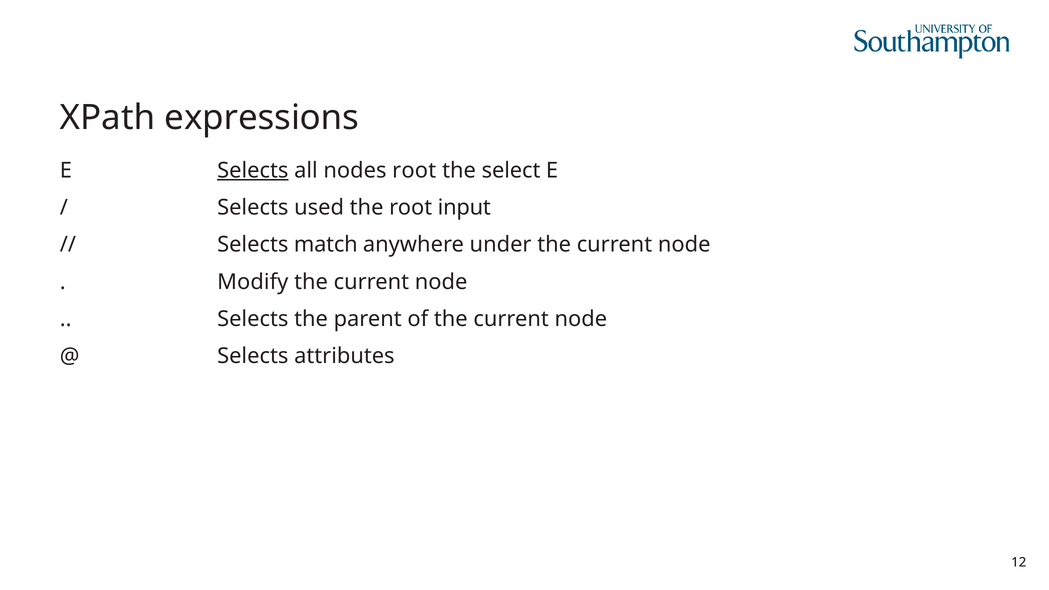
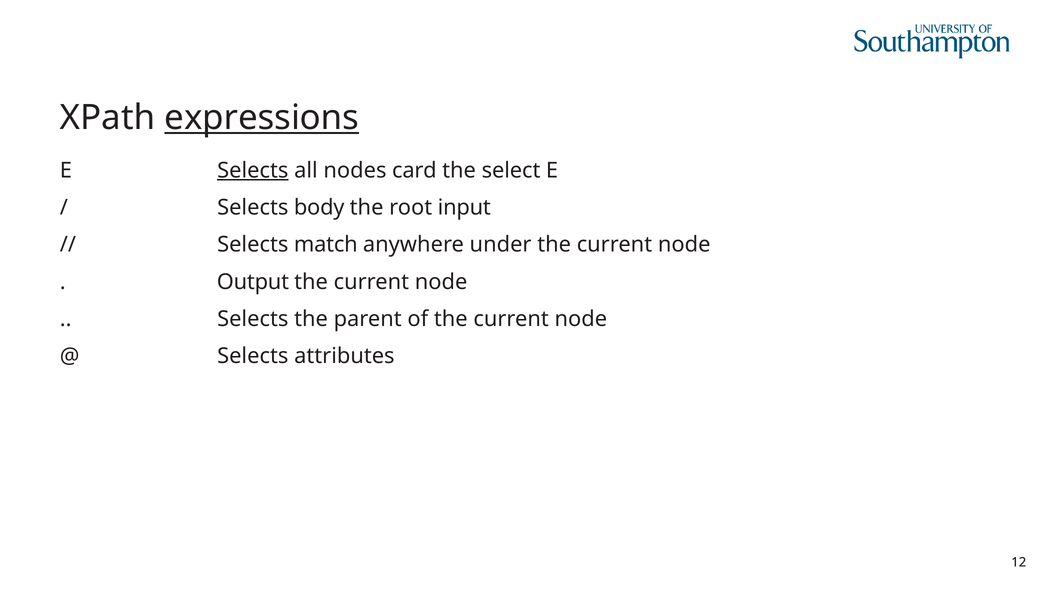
expressions underline: none -> present (262, 118)
nodes root: root -> card (414, 170)
used: used -> body (319, 207)
Modify: Modify -> Output (253, 282)
